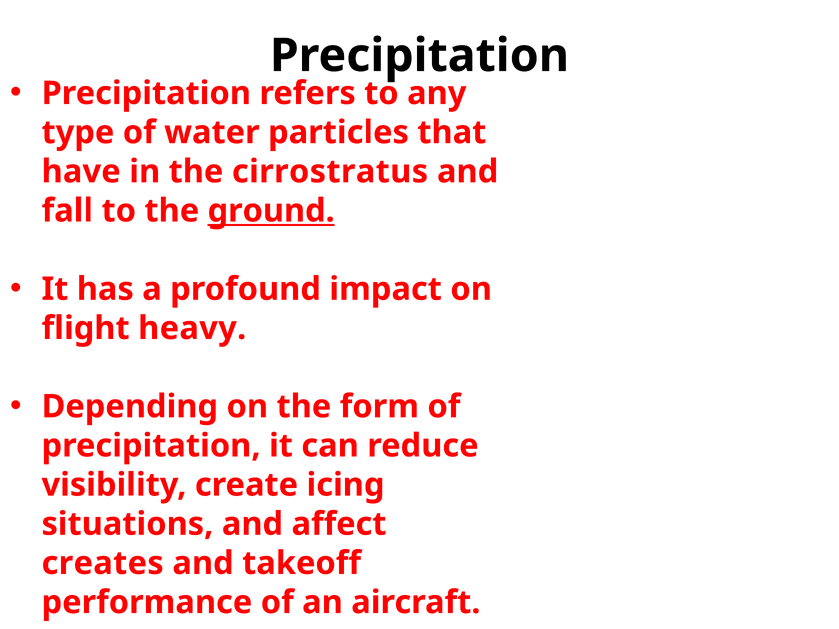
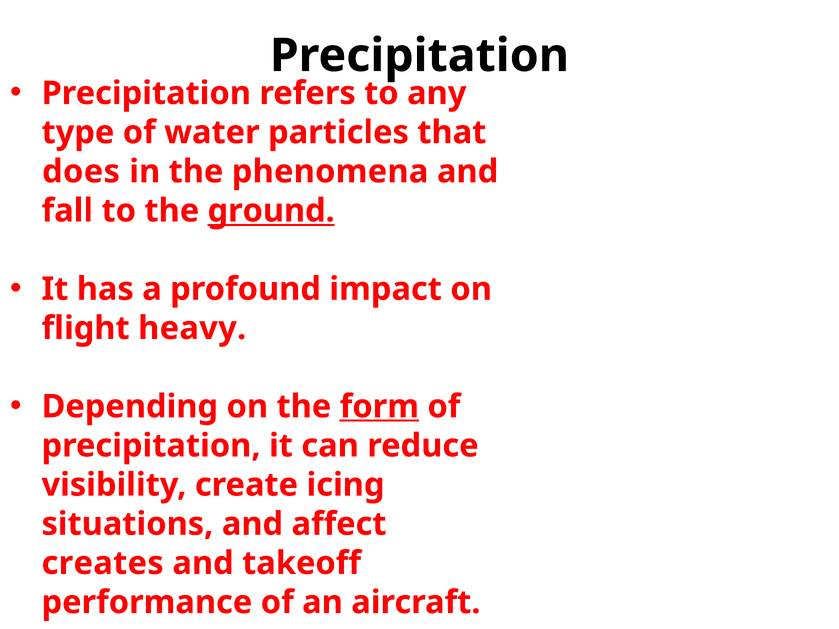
have: have -> does (81, 172)
cirrostratus: cirrostratus -> phenomena (330, 172)
form underline: none -> present (379, 407)
